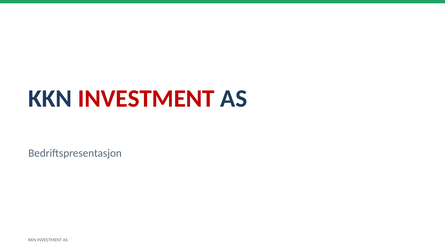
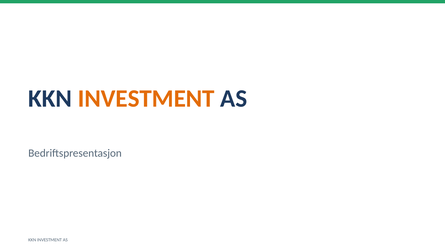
INVESTMENT colour: red -> orange (146, 99)
